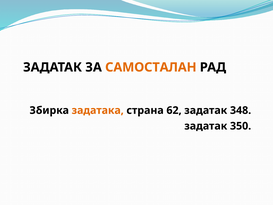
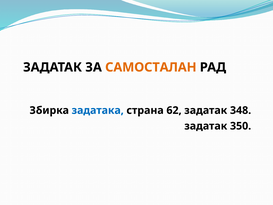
задатака colour: orange -> blue (98, 110)
